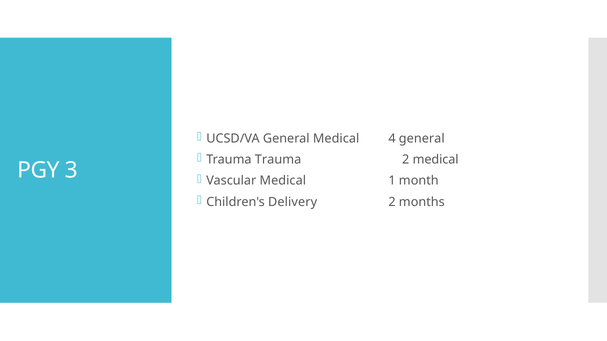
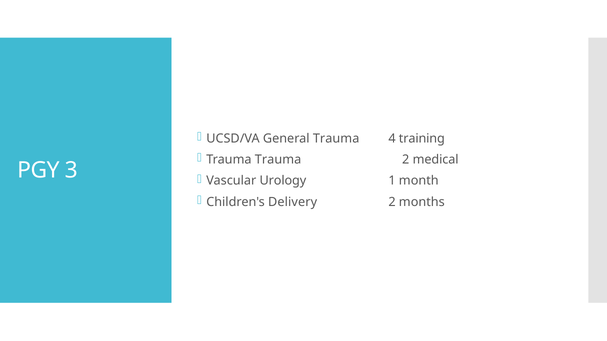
General Medical: Medical -> Trauma (336, 139)
4 general: general -> training (422, 139)
Vascular Medical: Medical -> Urology (283, 181)
